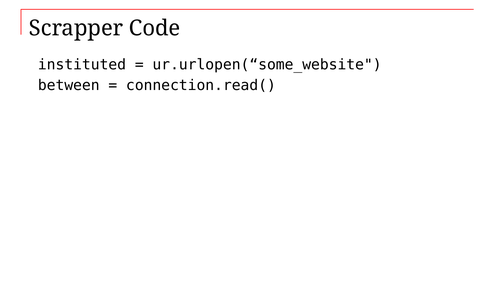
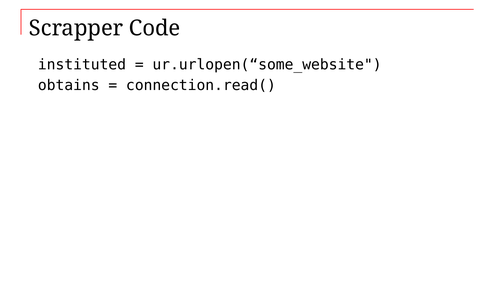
between: between -> obtains (69, 85)
